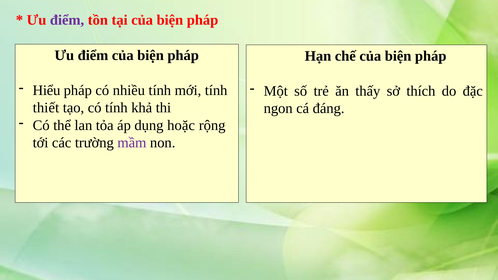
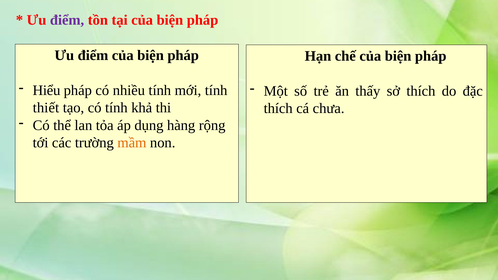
ngon: ngon -> thích (278, 109)
đáng: đáng -> chưa (329, 109)
hoặc: hoặc -> hàng (181, 125)
mầm colour: purple -> orange (132, 143)
